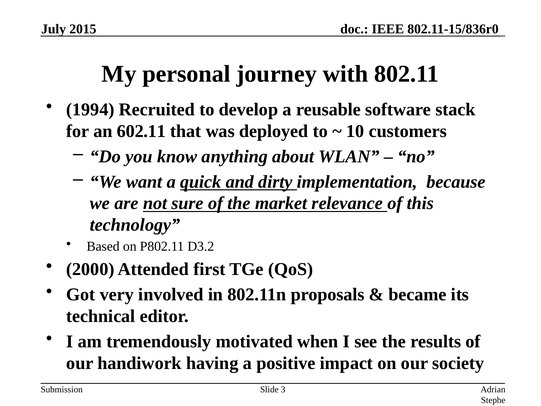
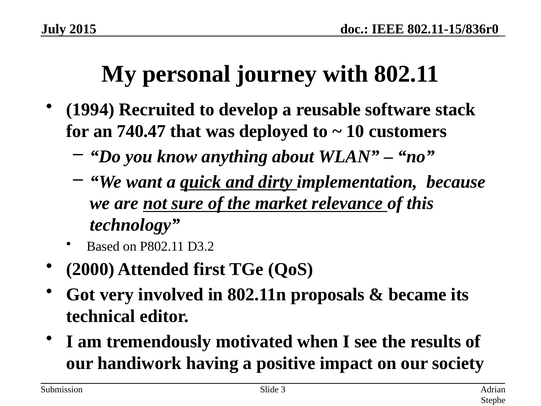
602.11: 602.11 -> 740.47 (141, 131)
